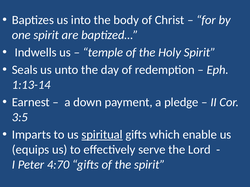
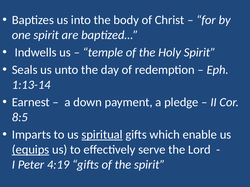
3:5: 3:5 -> 8:5 (20, 118)
equips underline: none -> present (31, 150)
4:70: 4:70 -> 4:19 (58, 165)
